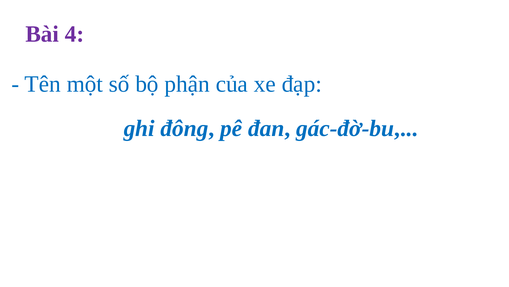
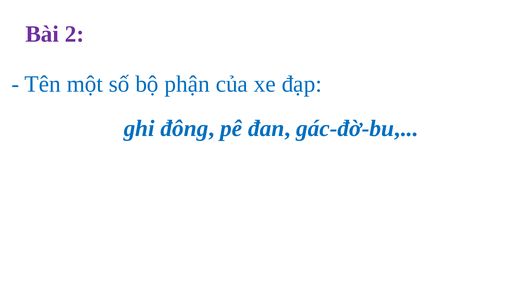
4: 4 -> 2 (75, 34)
